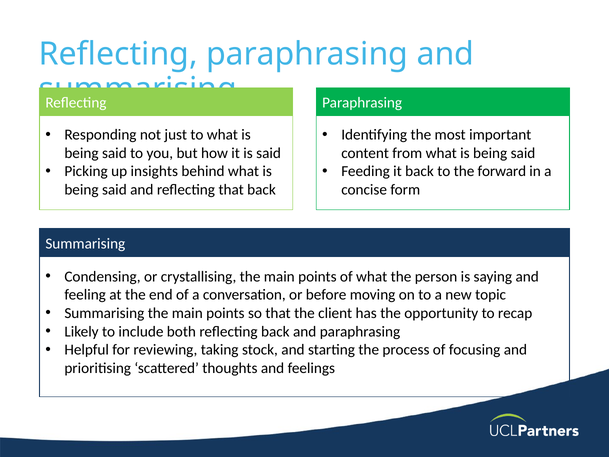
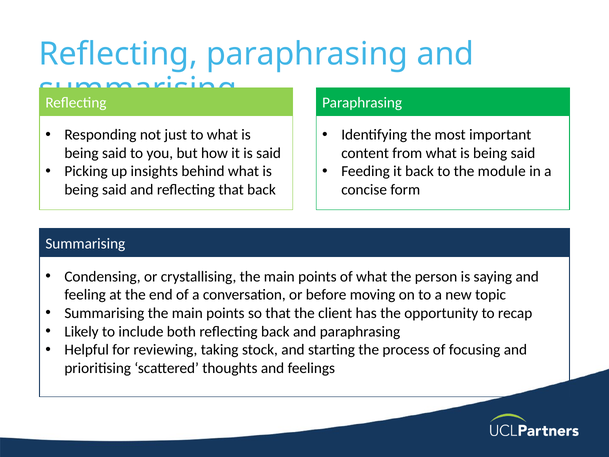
forward: forward -> module (502, 171)
